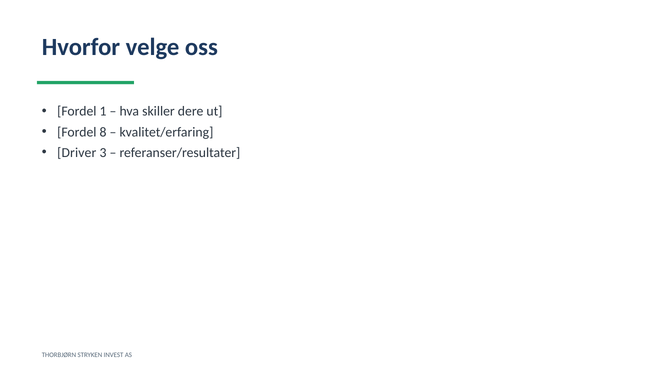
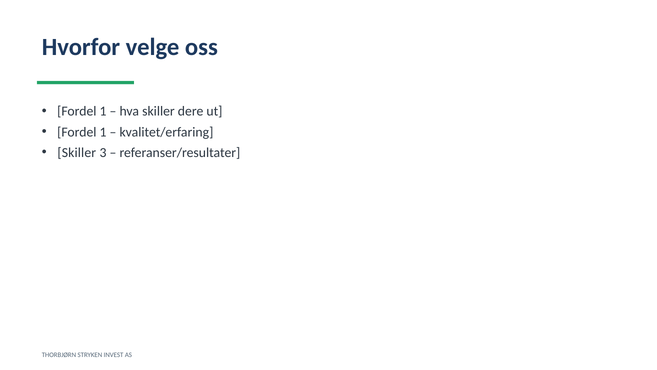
8: 8 -> 1 (103, 132)
Driver: Driver -> Skiller (77, 152)
